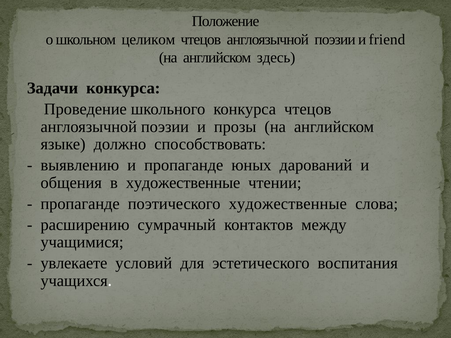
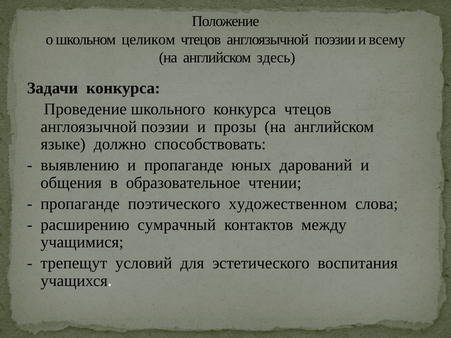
friend: friend -> всему (387, 39)
в художественные: художественные -> образовательное (183, 183)
поэтического художественные: художественные -> художественном (288, 204)
увлекаете: увлекаете -> трепещут (74, 263)
